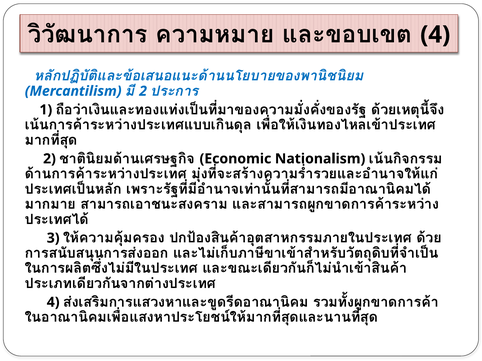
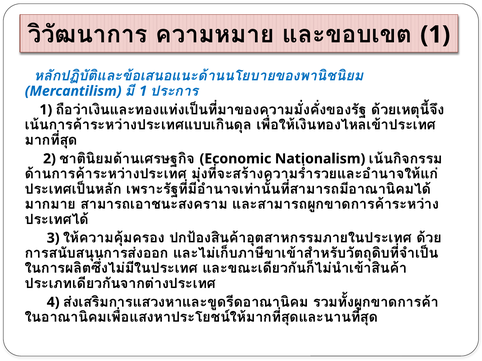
4: 4 -> 1 (435, 35)
2: 2 -> 1 (143, 91)
